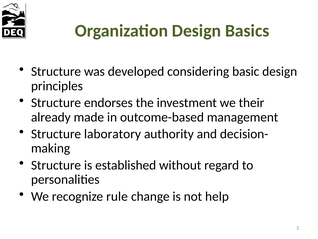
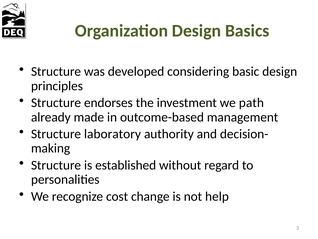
their: their -> path (251, 103)
rule: rule -> cost (117, 196)
